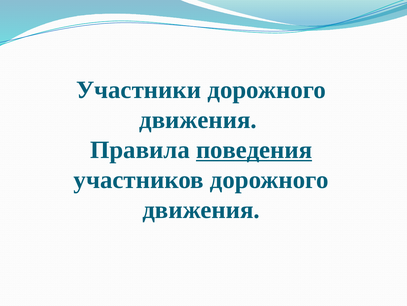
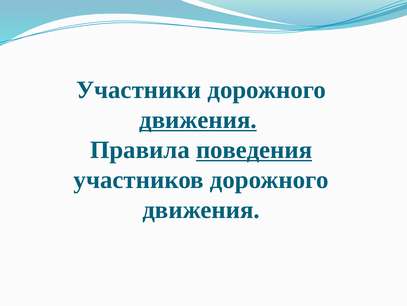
движения underline: none -> present (198, 120)
